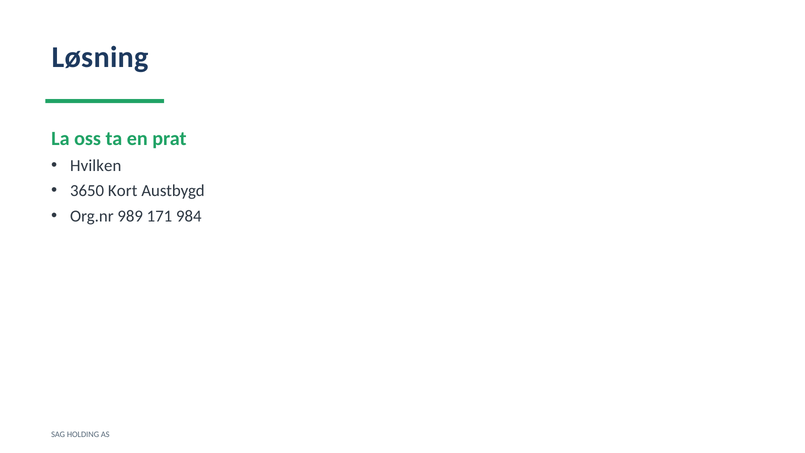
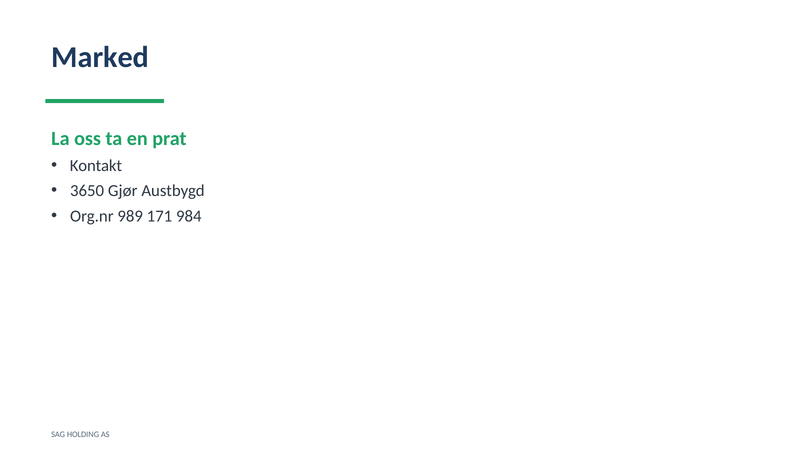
Løsning: Løsning -> Marked (100, 57)
Hvilken: Hvilken -> Kontakt (96, 166)
Kort: Kort -> Gjør (123, 191)
